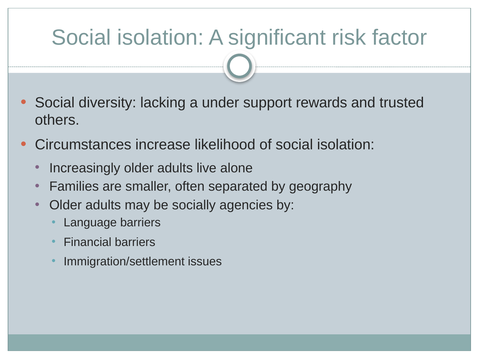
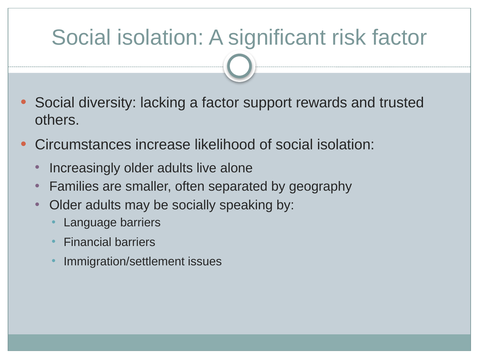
a under: under -> factor (220, 103)
agencies: agencies -> speaking (246, 205)
